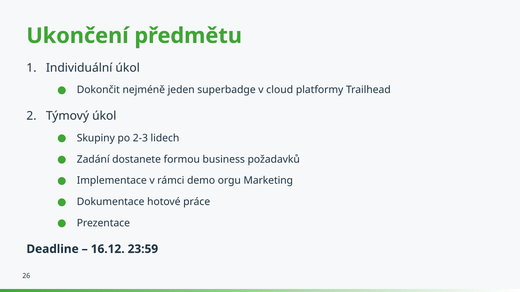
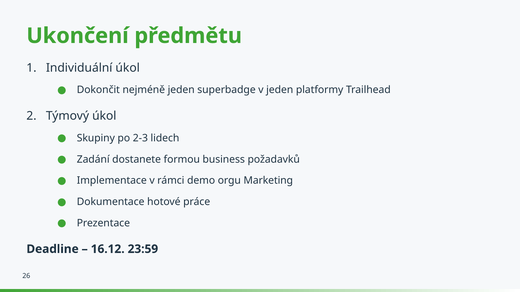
v cloud: cloud -> jeden (280, 90)
